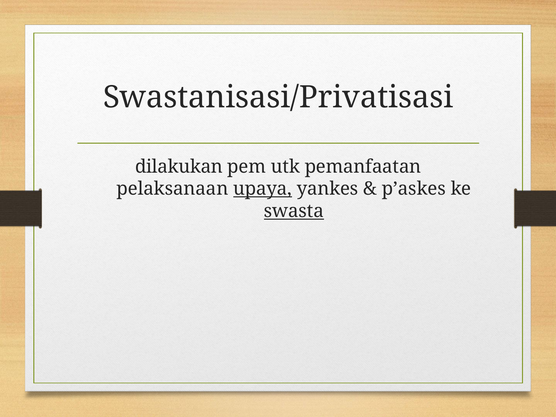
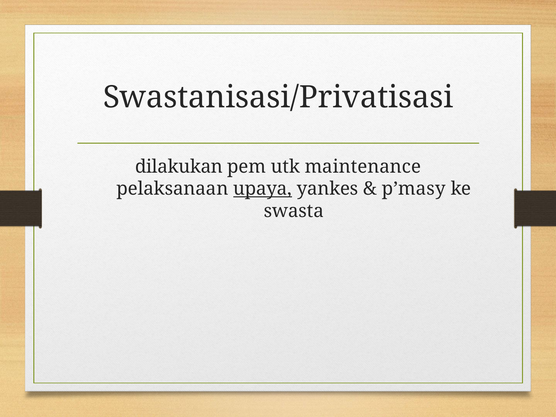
pemanfaatan: pemanfaatan -> maintenance (363, 167)
p’askes: p’askes -> p’masy (414, 189)
swasta underline: present -> none (294, 211)
